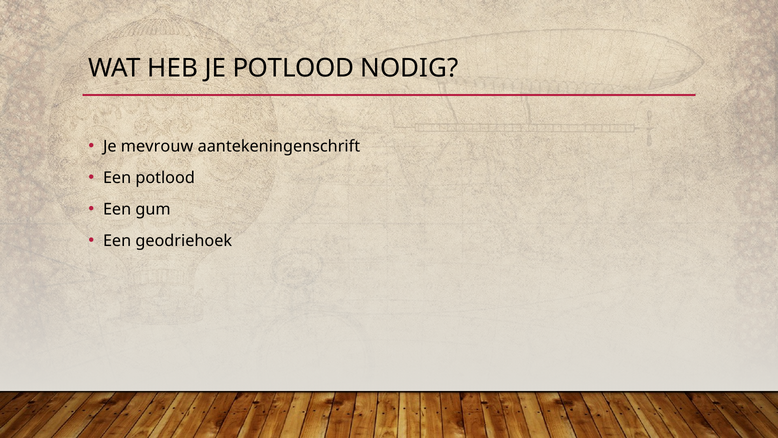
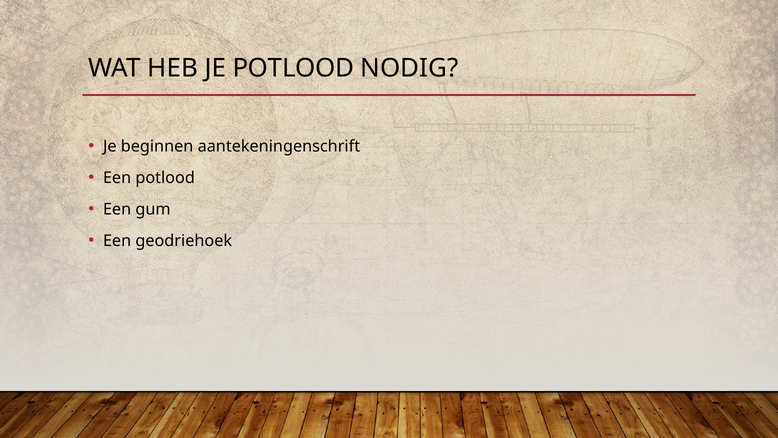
mevrouw: mevrouw -> beginnen (157, 146)
